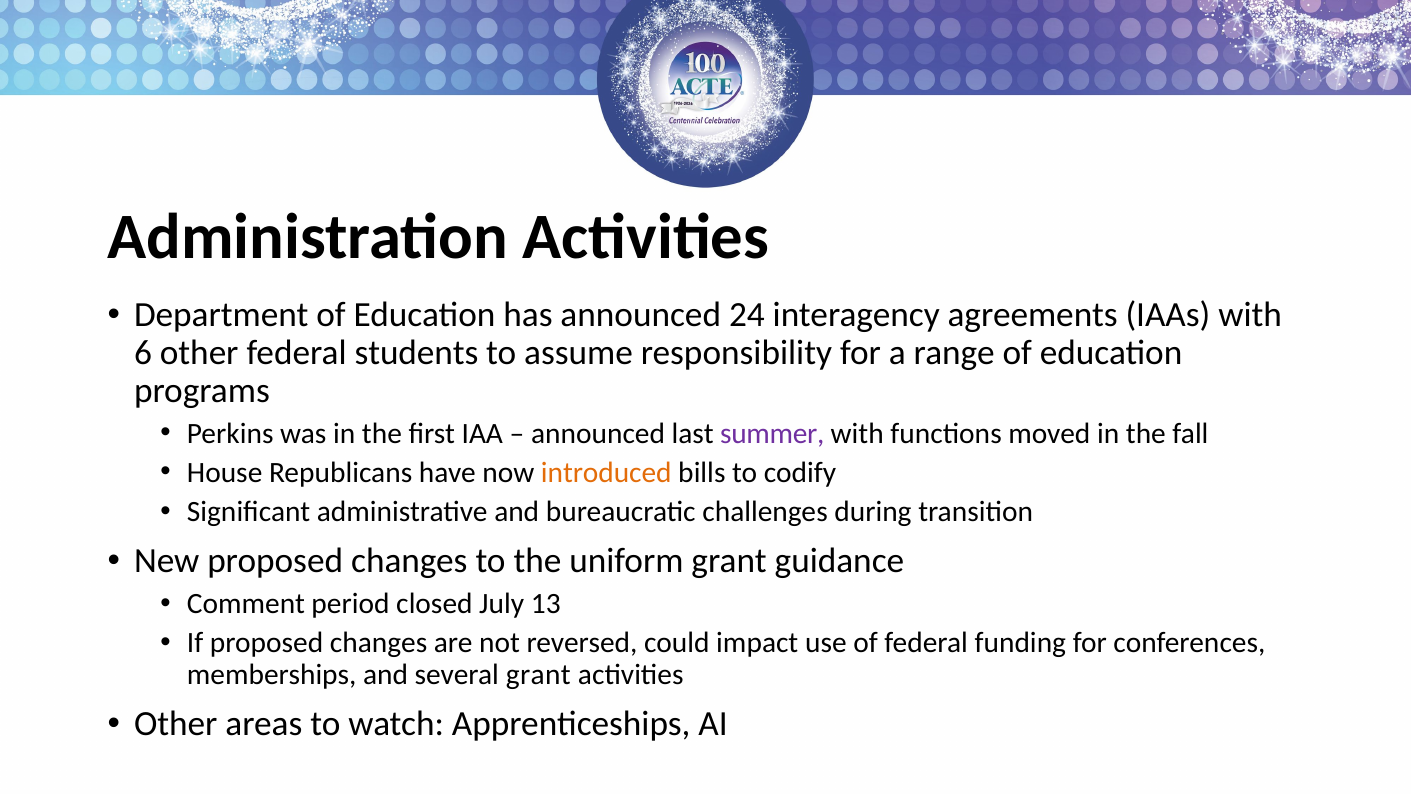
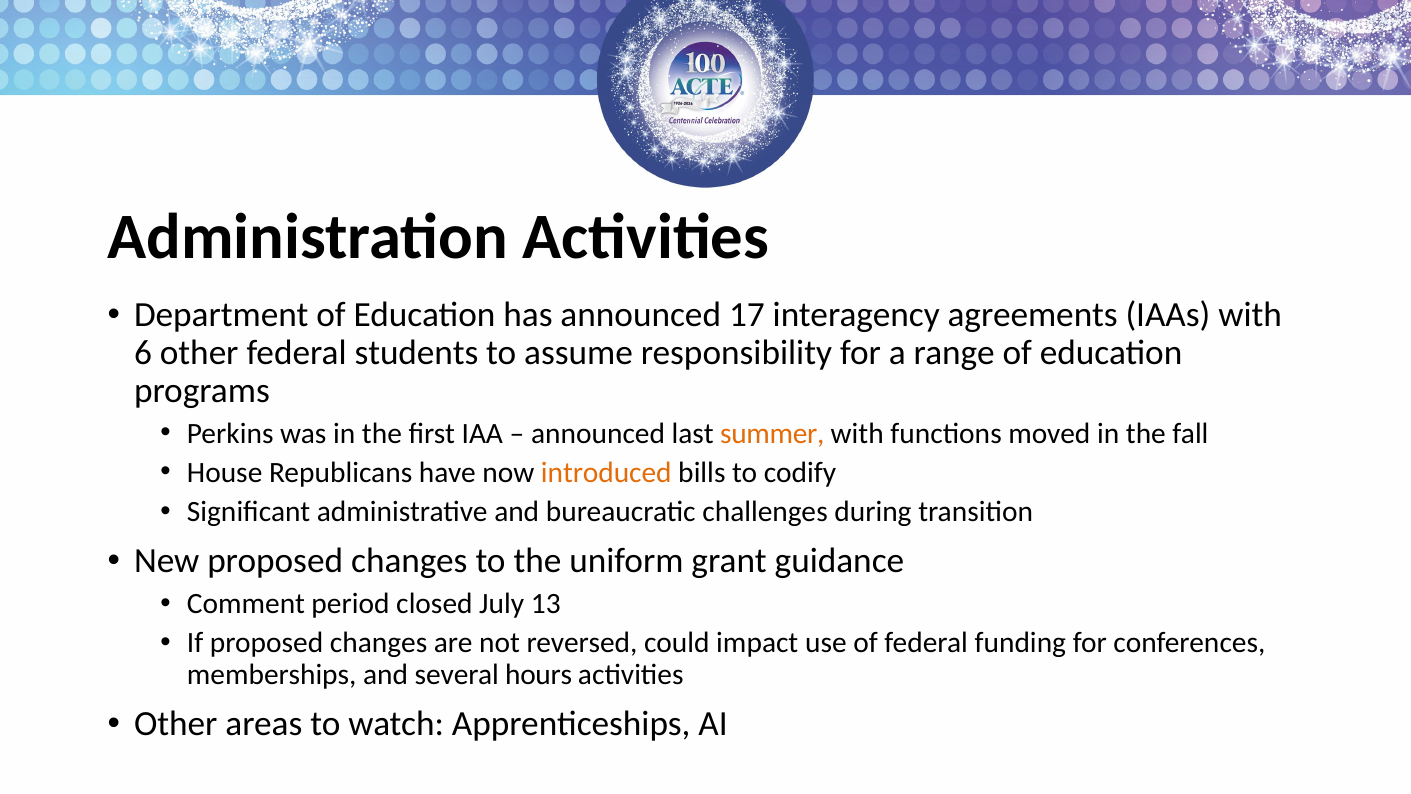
24: 24 -> 17 (747, 315)
summer colour: purple -> orange (772, 433)
several grant: grant -> hours (539, 674)
